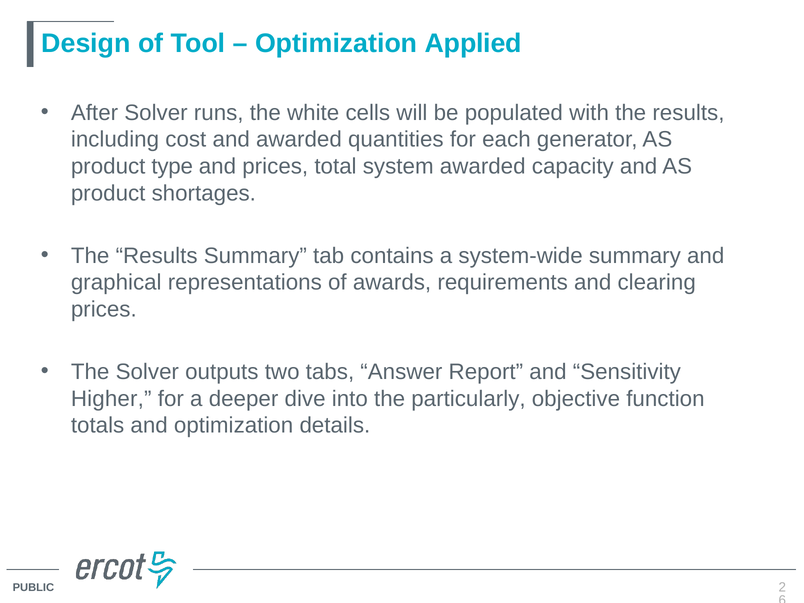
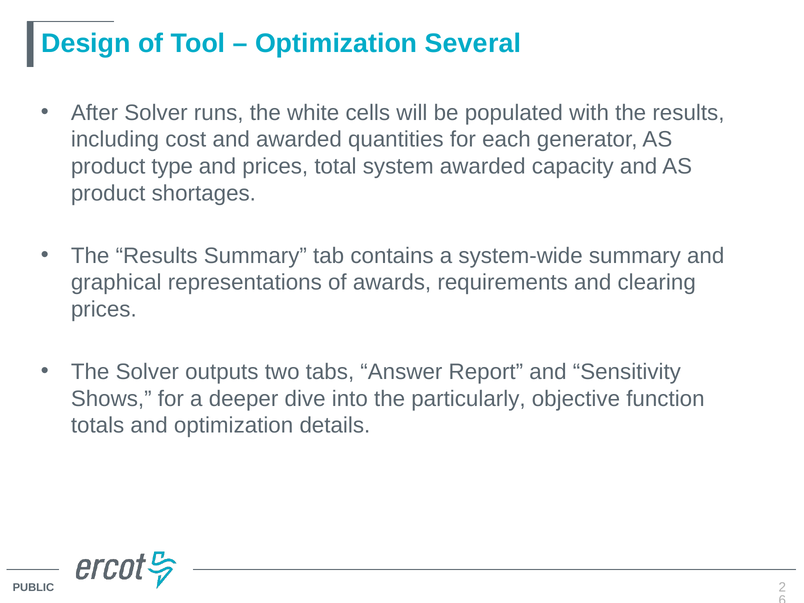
Applied: Applied -> Several (473, 43)
Higher: Higher -> Shows (111, 399)
